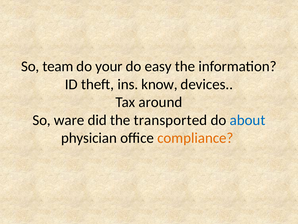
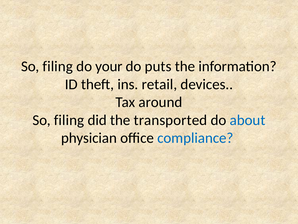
team: team -> filing (58, 66)
easy: easy -> puts (158, 66)
know: know -> retail (159, 84)
ware: ware -> filing (69, 120)
compliance colour: orange -> blue (195, 138)
